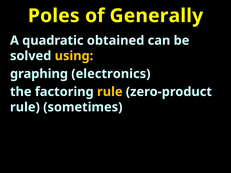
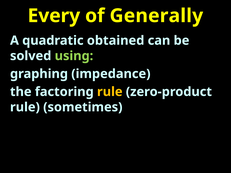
Poles: Poles -> Every (54, 16)
using colour: yellow -> light green (74, 56)
electronics: electronics -> impedance (111, 74)
